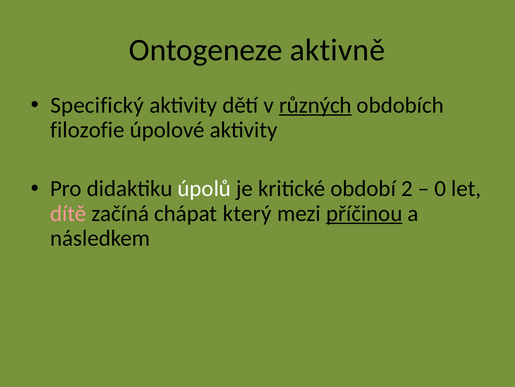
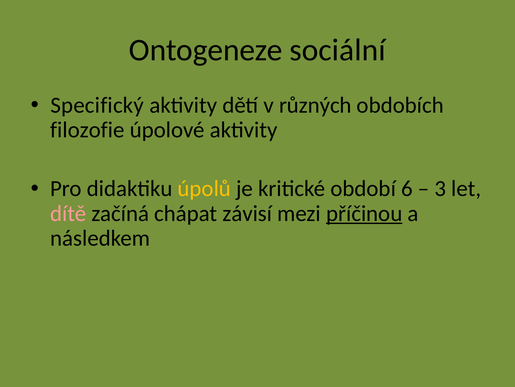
aktivně: aktivně -> sociální (338, 50)
různých underline: present -> none (315, 105)
úpolů colour: white -> yellow (204, 188)
2: 2 -> 6 (407, 188)
0: 0 -> 3 (440, 188)
který: který -> závisí (247, 213)
